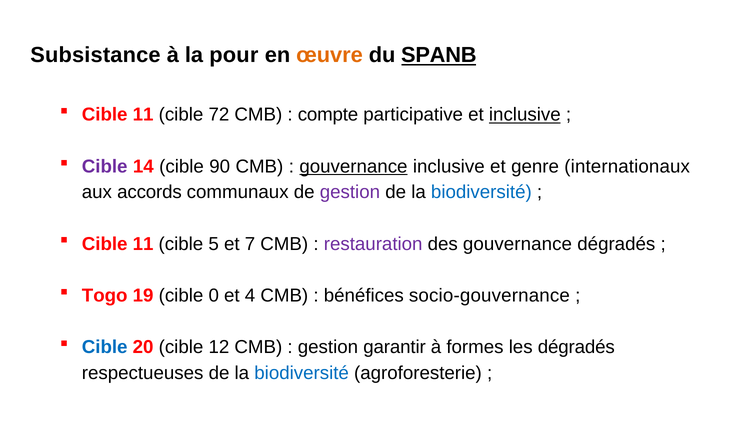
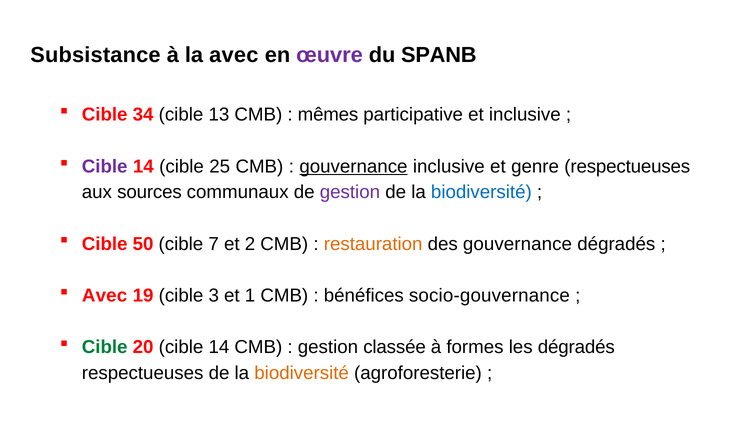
la pour: pour -> avec (234, 55)
œuvre colour: orange -> purple (330, 55)
SPANB underline: present -> none (439, 55)
11: 11 -> 34 (143, 115)
72: 72 -> 13 (219, 115)
compte: compte -> mêmes (328, 115)
inclusive underline: present -> none (525, 115)
90: 90 -> 25 (220, 166)
genre internationaux: internationaux -> respectueuses (627, 166)
accords: accords -> sources (149, 192)
11: 11 -> 50 (143, 244)
5: 5 -> 7 (214, 244)
7: 7 -> 2 (250, 244)
restauration colour: purple -> orange (373, 244)
Togo: Togo -> Avec (105, 295)
0: 0 -> 3 (214, 295)
4: 4 -> 1 (250, 295)
Cible colour: blue -> green (105, 347)
20 cible 12: 12 -> 14 (219, 347)
garantir: garantir -> classée (395, 347)
biodiversité colour: blue -> orange (302, 373)
